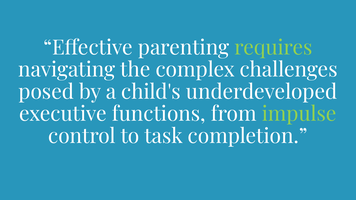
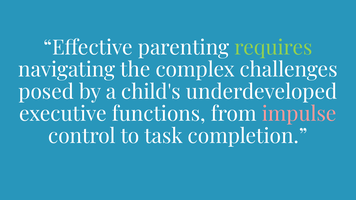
impulse colour: light green -> pink (299, 114)
